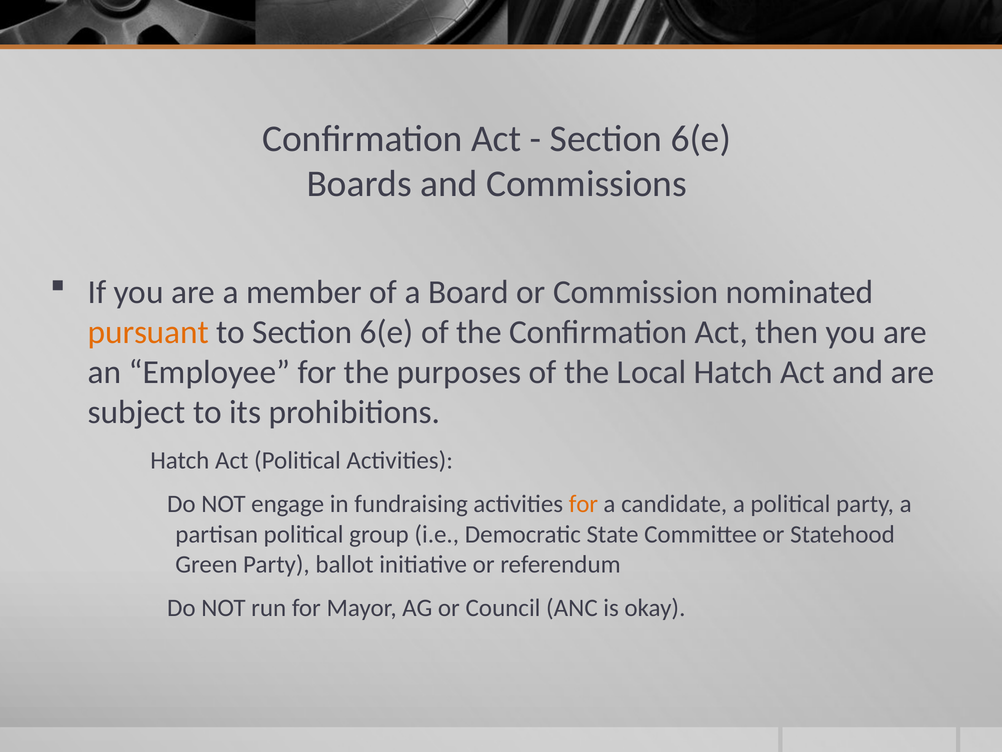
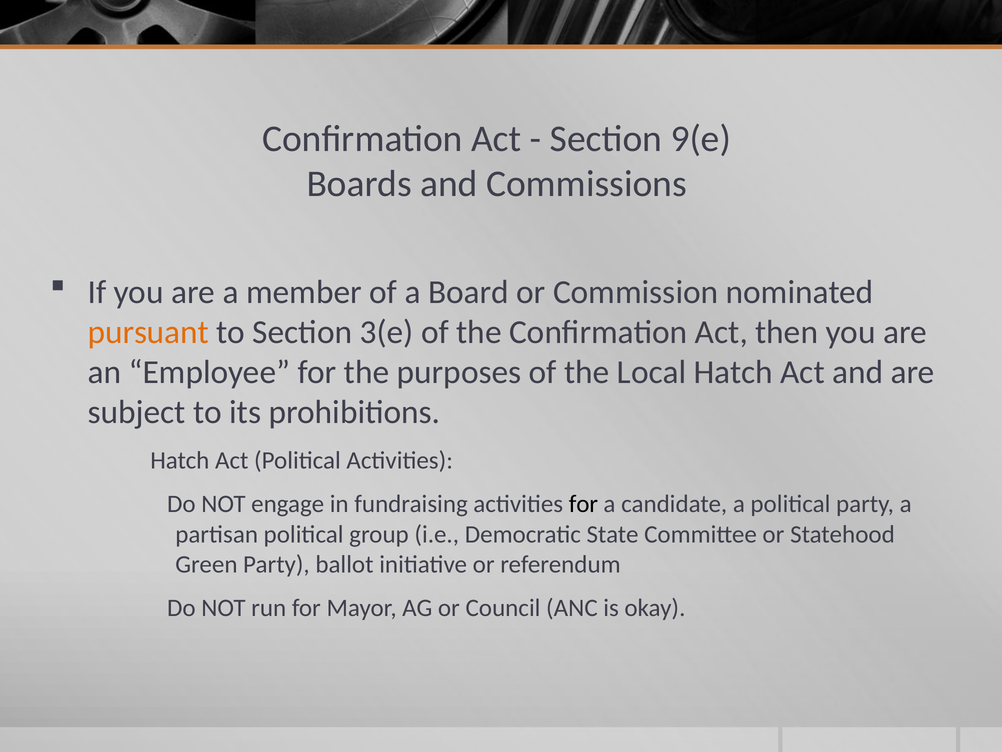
6(e: 6(e -> 9(e (701, 139)
to Section 6(e: 6(e -> 3(e (387, 332)
for colour: orange -> black (583, 504)
